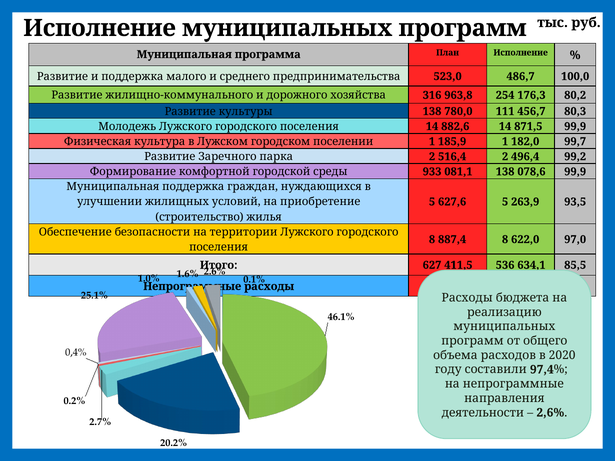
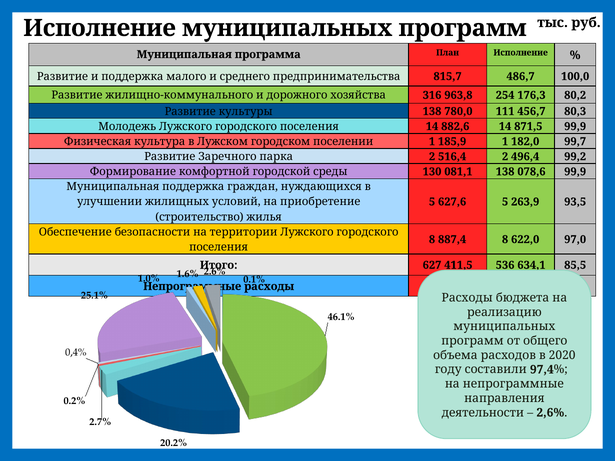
523,0: 523,0 -> 815,7 (448, 76)
933: 933 -> 130 (432, 172)
